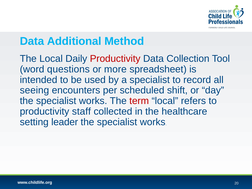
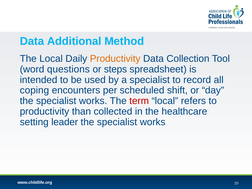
Productivity colour: red -> orange (115, 59)
more: more -> steps (115, 69)
seeing: seeing -> coping (34, 90)
staff: staff -> than (81, 112)
